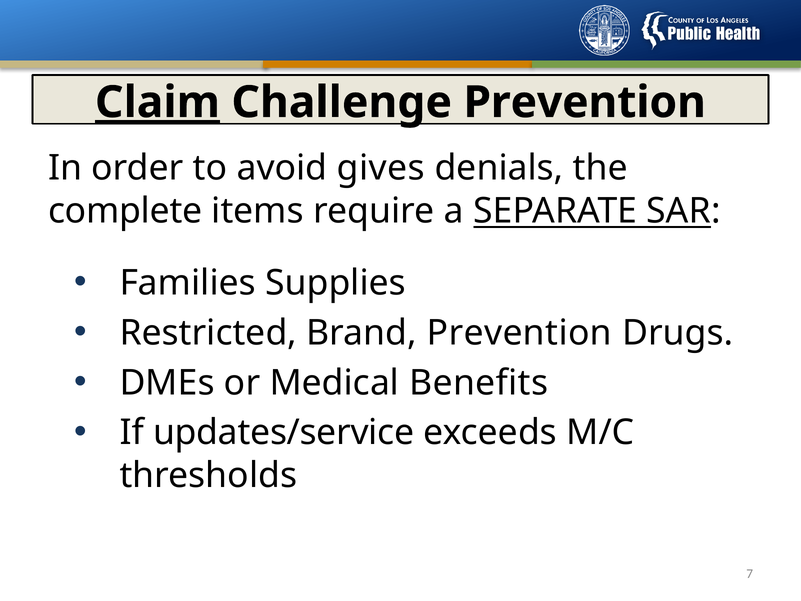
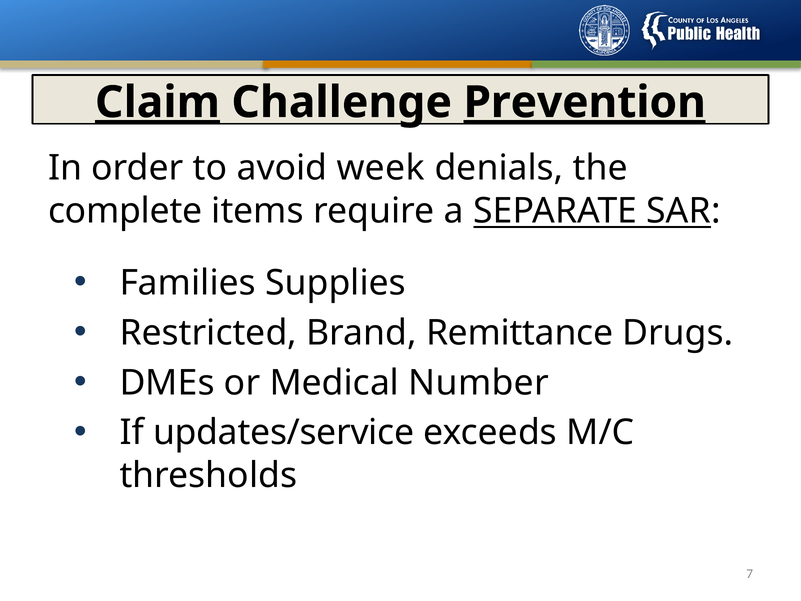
Prevention underline: none -> present (585, 102)
gives: gives -> week (381, 168)
Brand Prevention: Prevention -> Remittance (520, 333)
Benefits: Benefits -> Number (479, 383)
